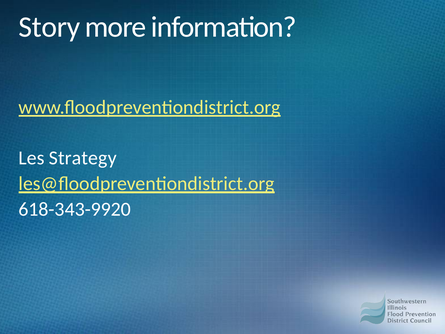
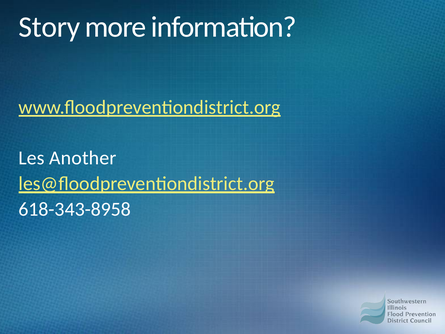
Strategy: Strategy -> Another (83, 158)
618-343-9920: 618-343-9920 -> 618-343-8958 (75, 209)
